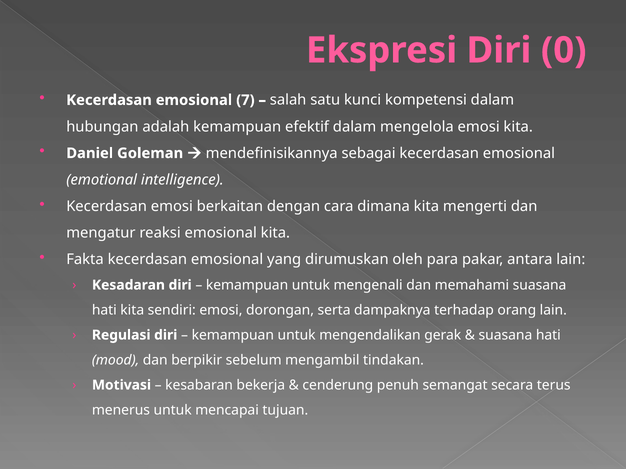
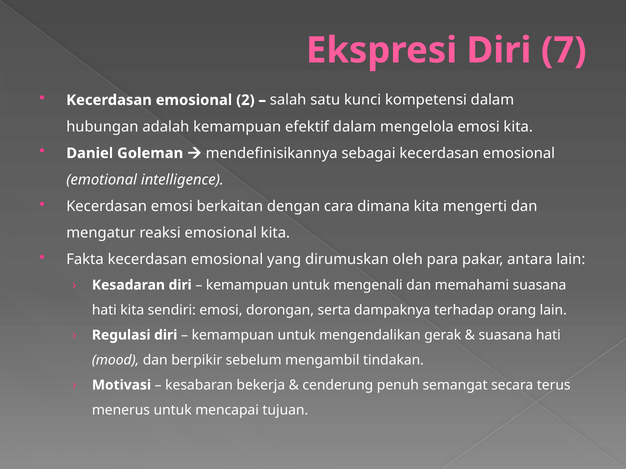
0: 0 -> 7 (564, 50)
7: 7 -> 2 (245, 100)
